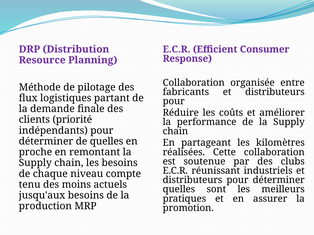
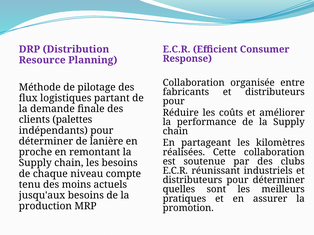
priorité: priorité -> palettes (72, 120)
de quelles: quelles -> lanière (107, 142)
